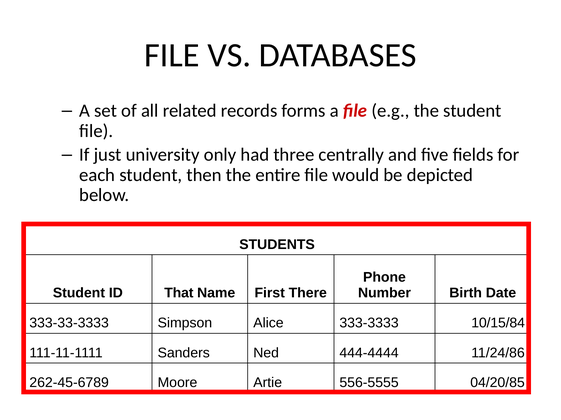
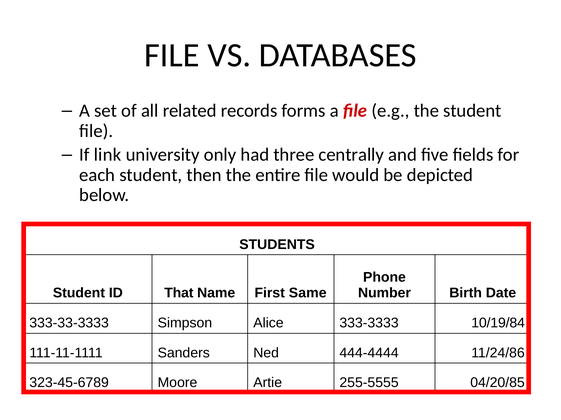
just: just -> link (108, 155)
There: There -> Same (308, 293)
10/15/84: 10/15/84 -> 10/19/84 (498, 323)
262-45-6789: 262-45-6789 -> 323-45-6789 (69, 383)
556-5555: 556-5555 -> 255-5555 (369, 383)
